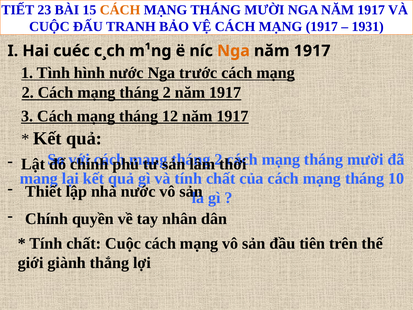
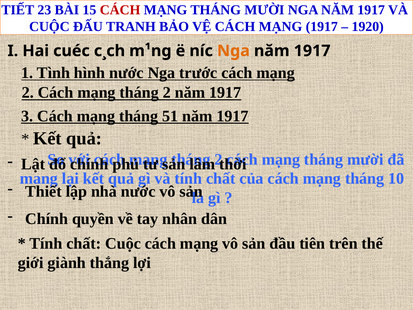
CÁCH colour: orange -> red (120, 10)
1931: 1931 -> 1920 (368, 26)
12: 12 -> 51 (170, 116)
